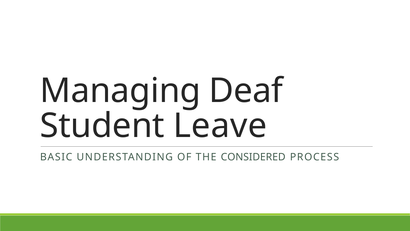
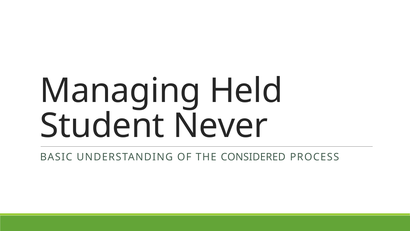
Deaf: Deaf -> Held (246, 91)
Leave: Leave -> Never (220, 126)
